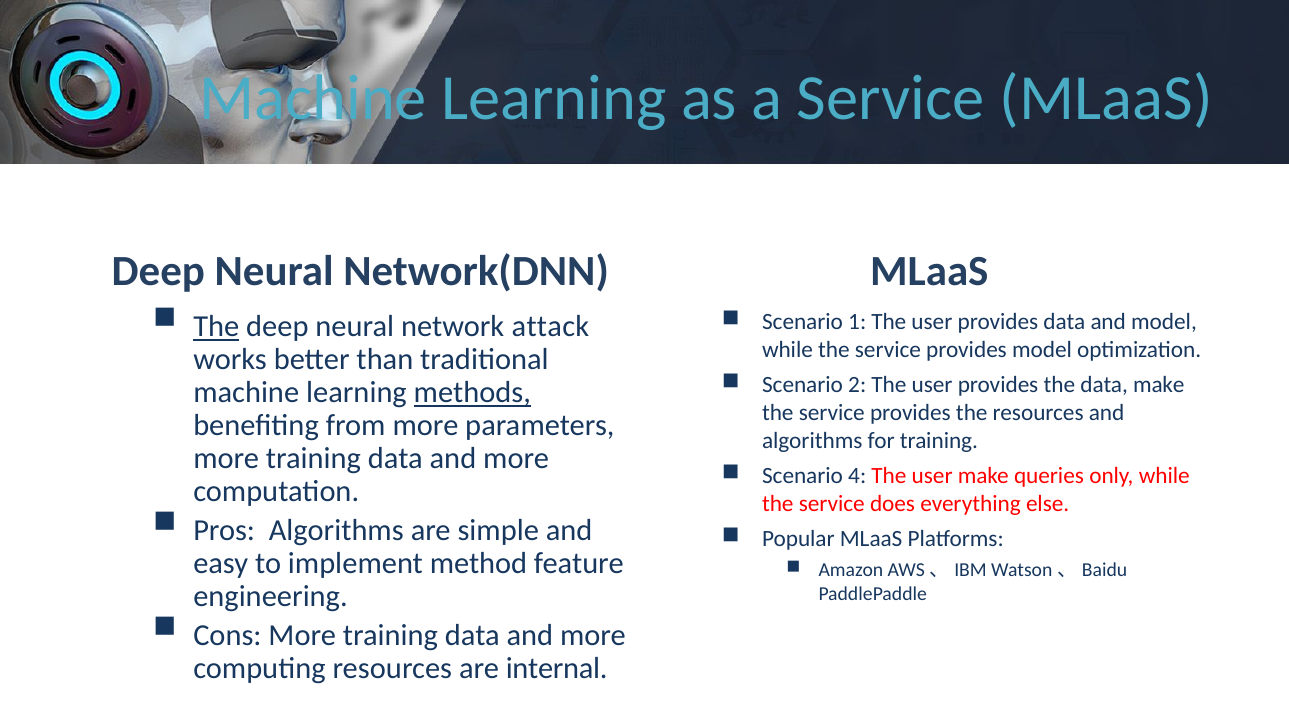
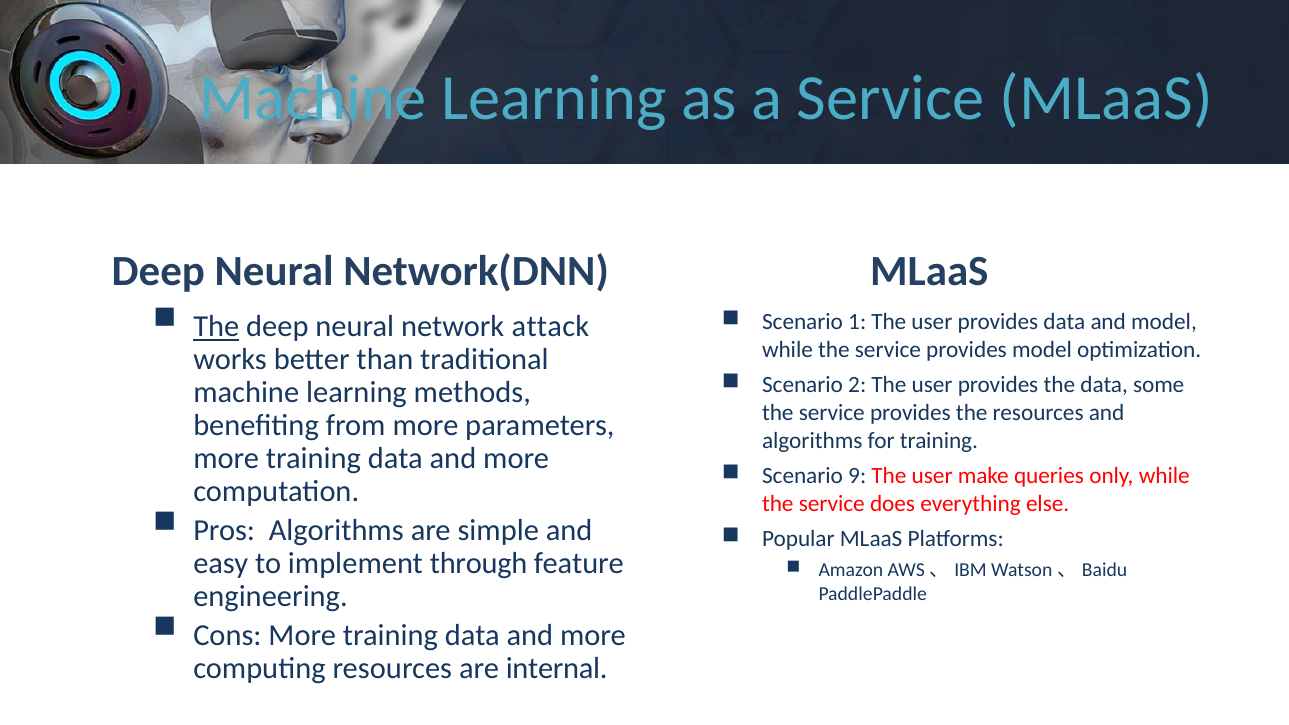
data make: make -> some (1159, 385)
methods underline: present -> none (472, 393)
4: 4 -> 9 (857, 476)
method: method -> through (479, 563)
